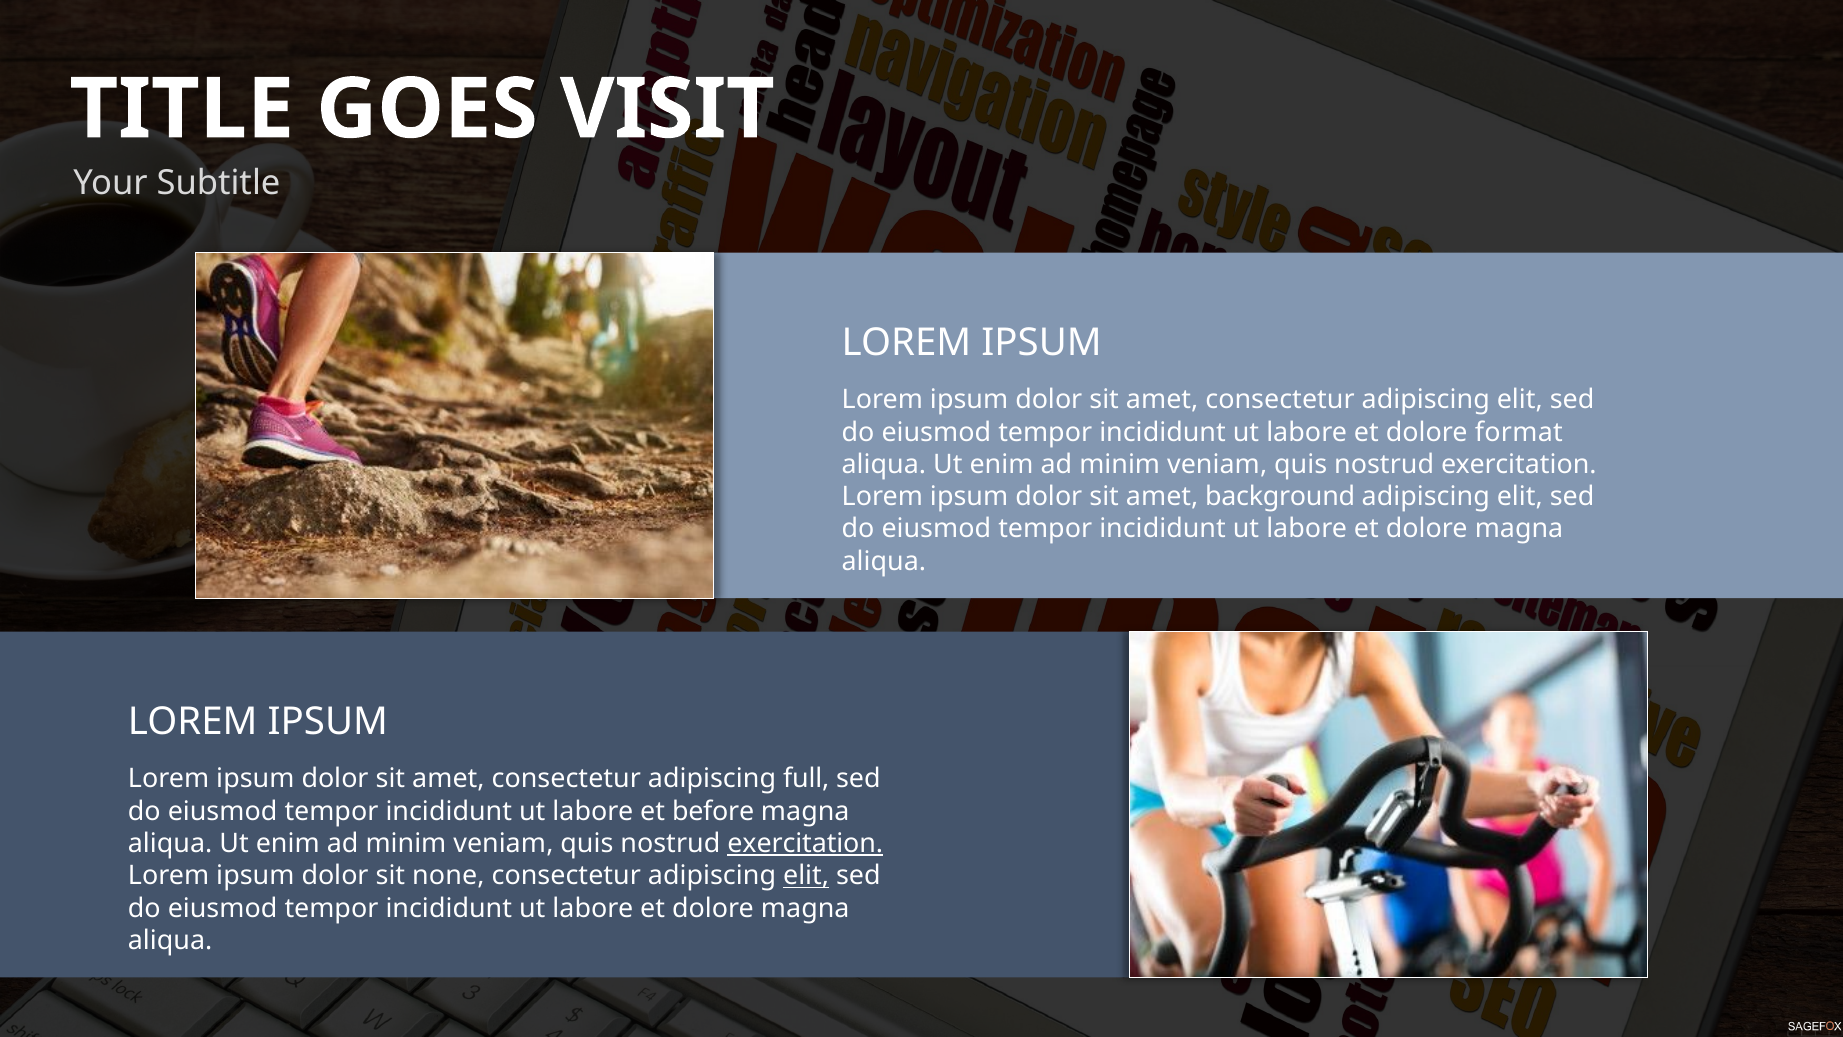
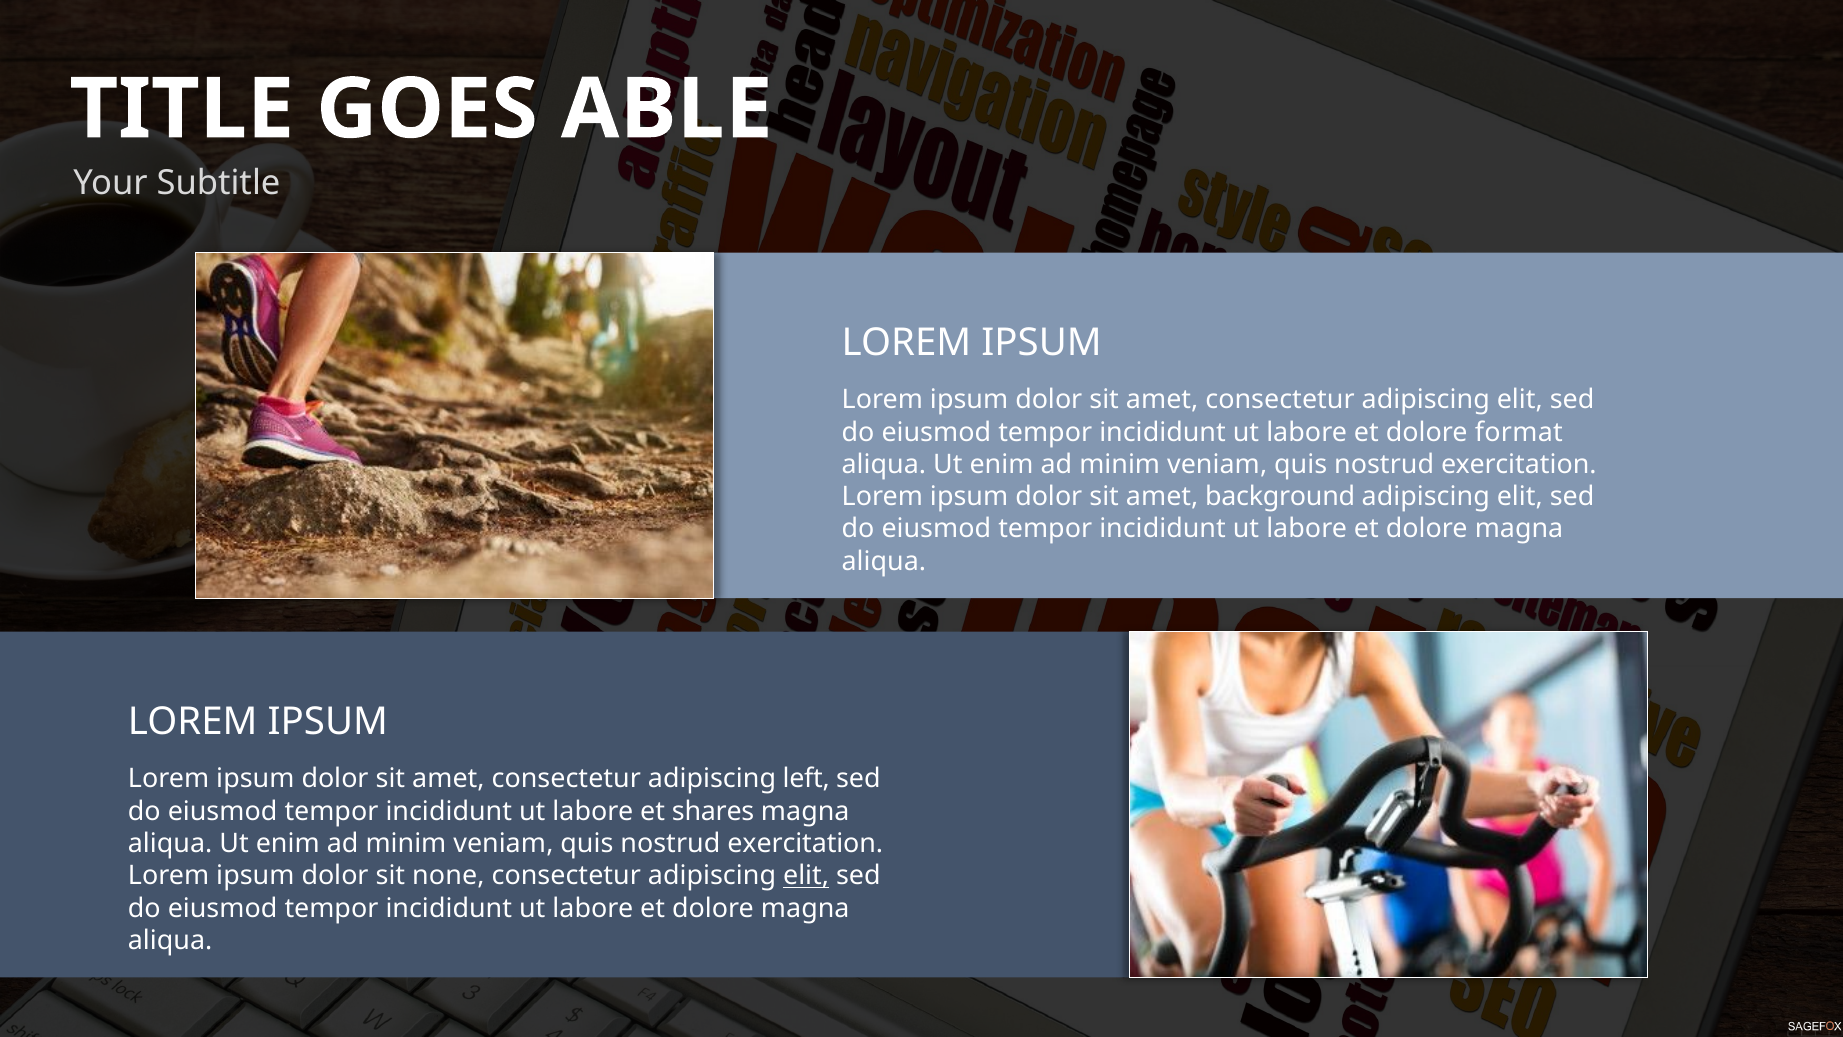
VISIT: VISIT -> ABLE (667, 109)
full: full -> left (806, 779)
before: before -> shares (713, 811)
exercitation underline: present -> none (805, 843)
